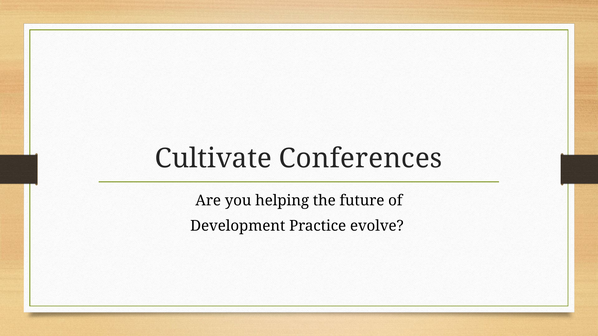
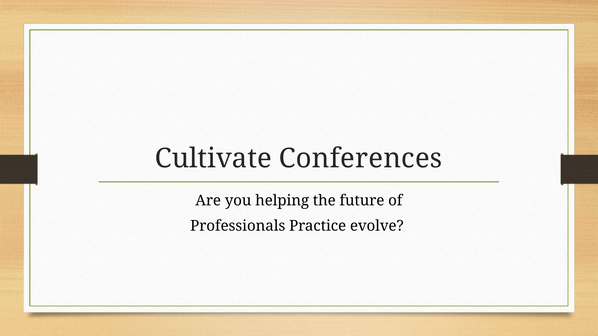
Development: Development -> Professionals (238, 226)
